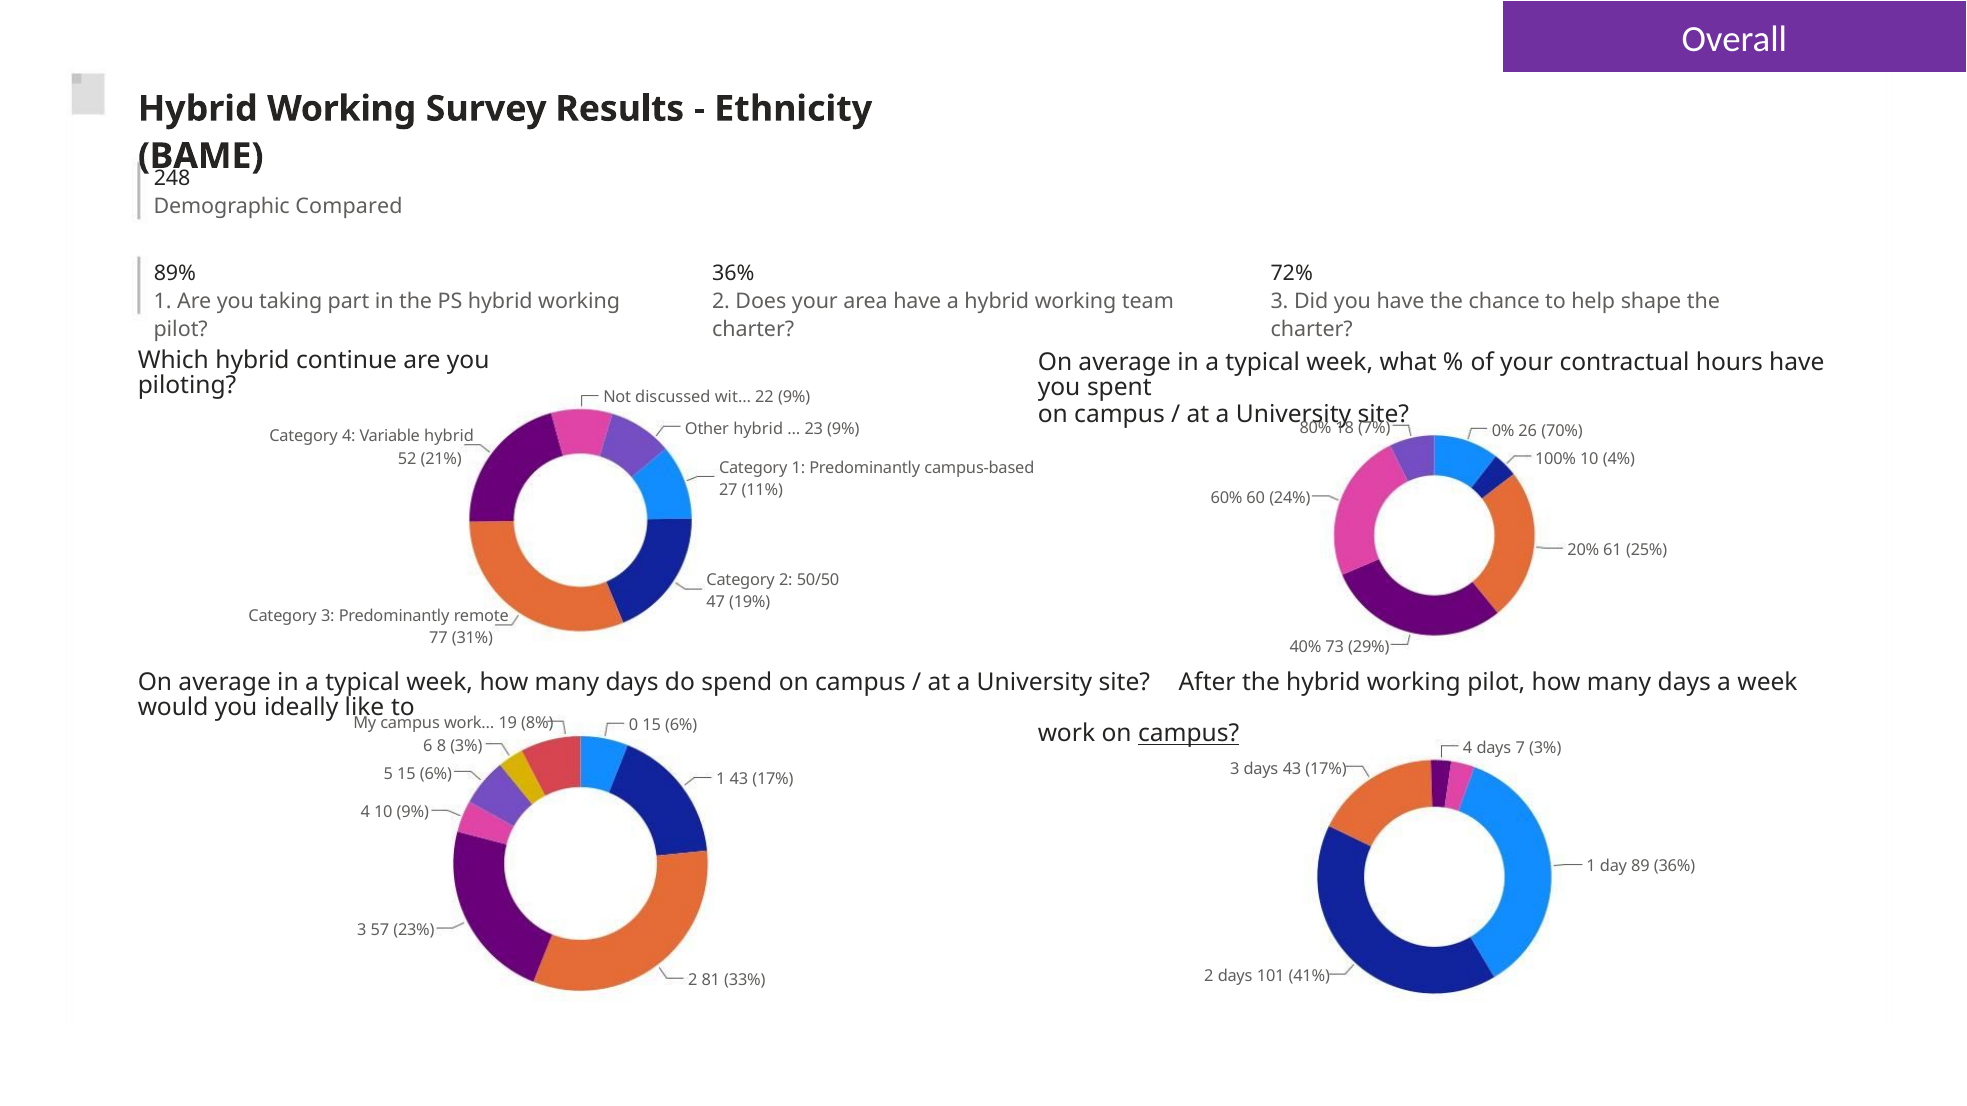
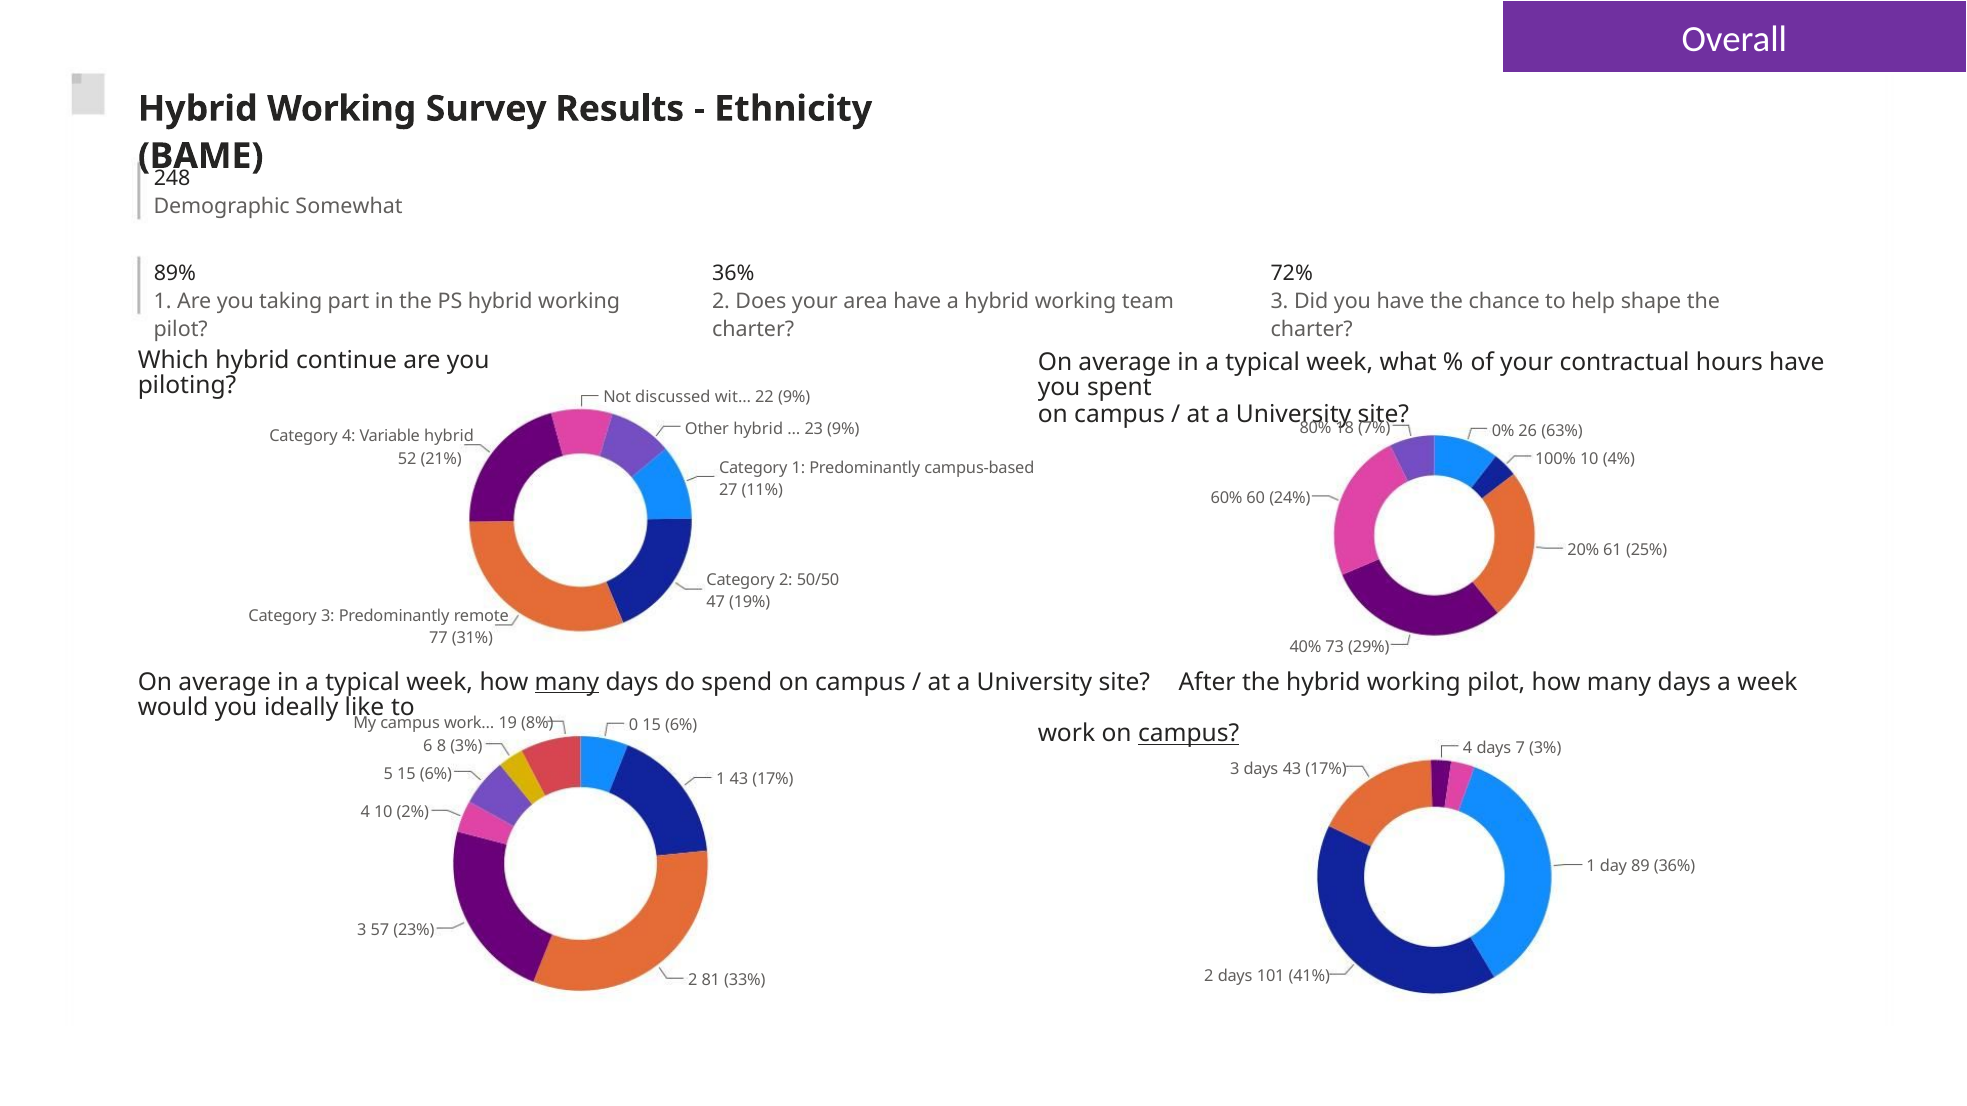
Compared: Compared -> Somewhat (349, 207)
70%: 70% -> 63% (1562, 431)
many underline: none -> present (567, 682)
10 9%: 9% -> 2% (413, 813)
